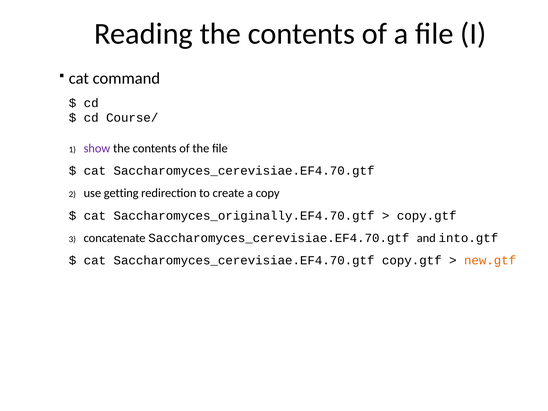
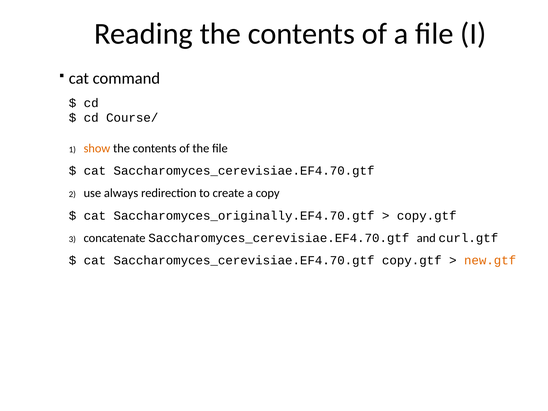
show colour: purple -> orange (97, 148)
getting: getting -> always (121, 193)
into.gtf: into.gtf -> curl.gtf (468, 238)
